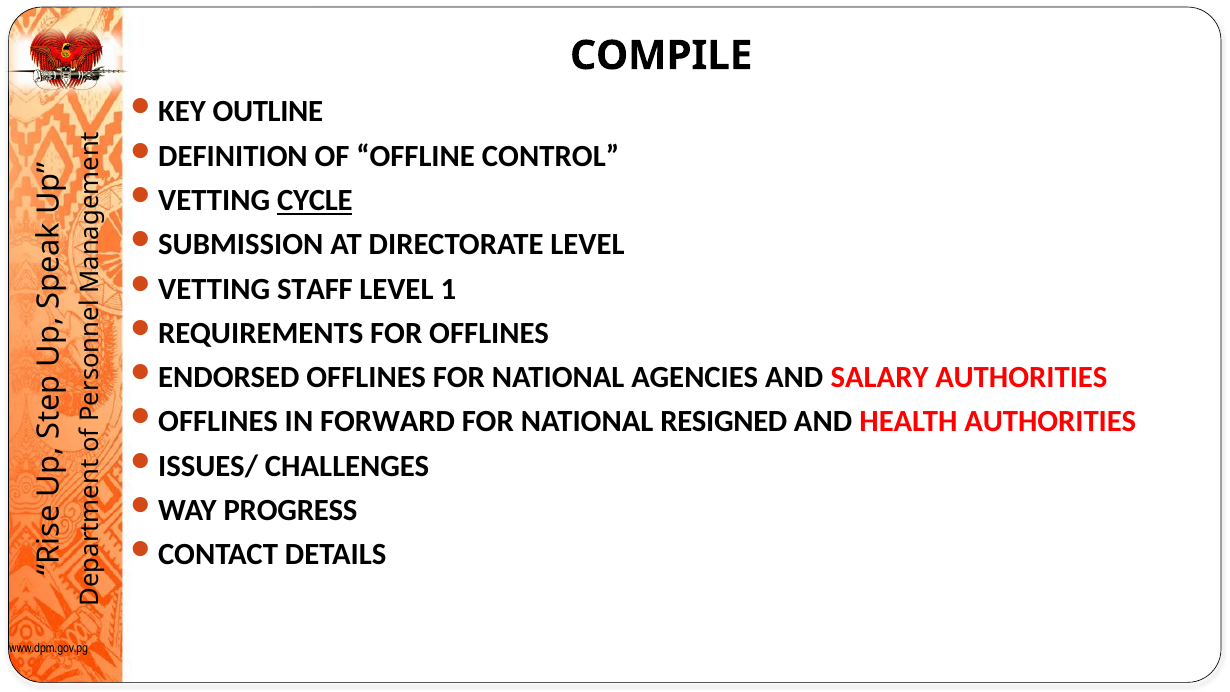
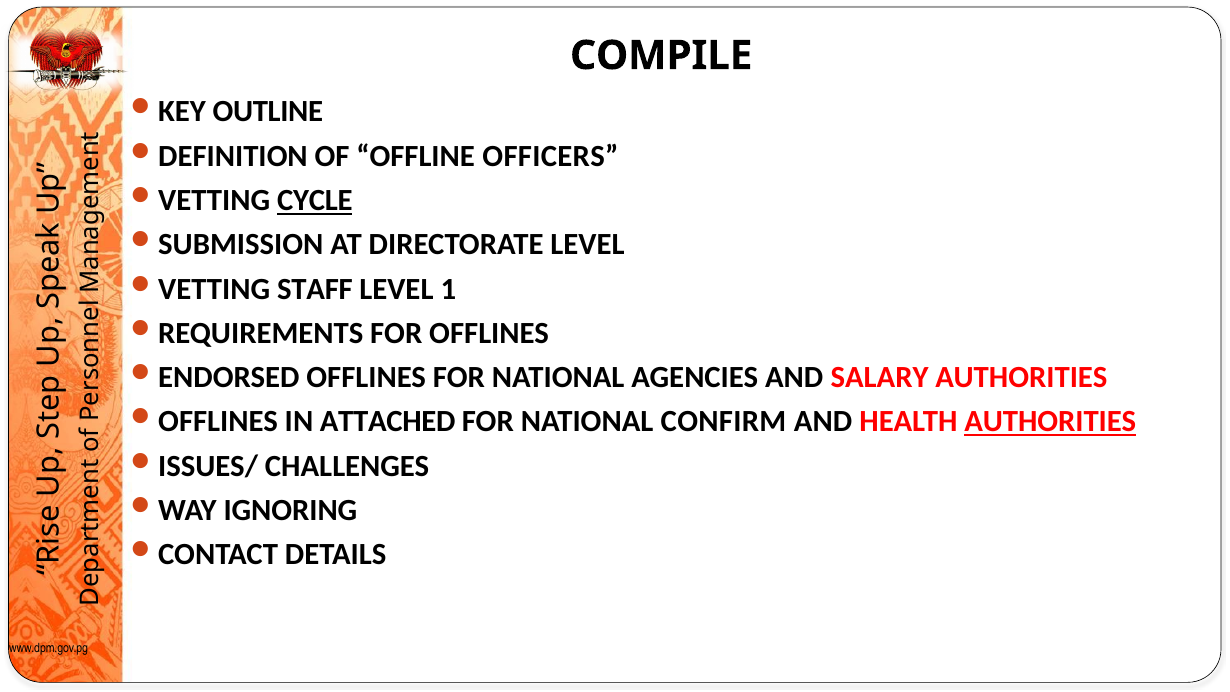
CONTROL: CONTROL -> OFFICERS (550, 156)
FORWARD: FORWARD -> ATTACHED (388, 422)
RESIGNED: RESIGNED -> CONFIRM (724, 422)
AUTHORITIES underline: none -> present (1050, 422)
PROGRESS: PROGRESS -> IGNORING (290, 510)
